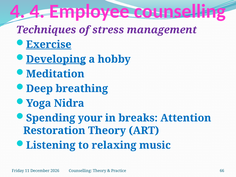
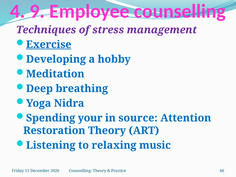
4 4: 4 -> 9 (37, 11)
Developing underline: present -> none (56, 59)
breaks: breaks -> source (138, 118)
